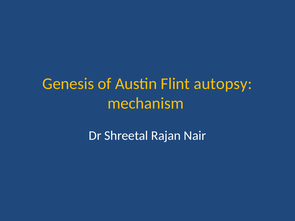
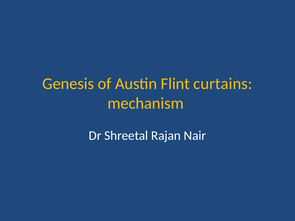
autopsy: autopsy -> curtains (223, 84)
